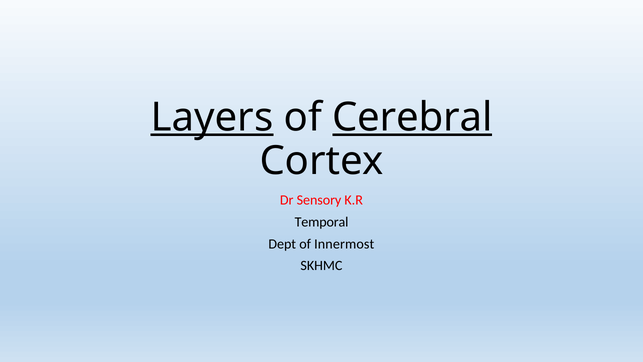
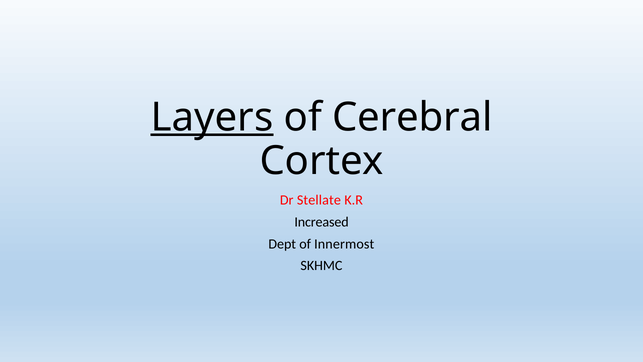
Cerebral underline: present -> none (412, 117)
Sensory: Sensory -> Stellate (319, 200)
Temporal: Temporal -> Increased (322, 222)
